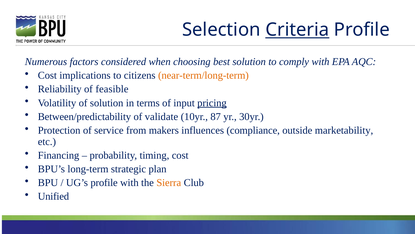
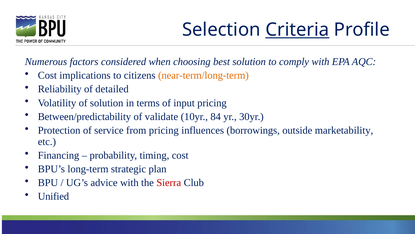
feasible: feasible -> detailed (112, 89)
pricing underline: present -> none (212, 103)
87: 87 -> 84 (216, 116)
from makers: makers -> pricing (164, 130)
compliance: compliance -> borrowings (253, 130)
UG’s profile: profile -> advice (104, 182)
Sierra colour: orange -> red (169, 182)
